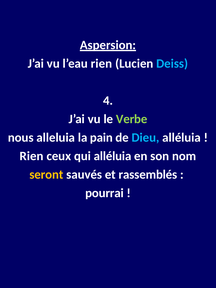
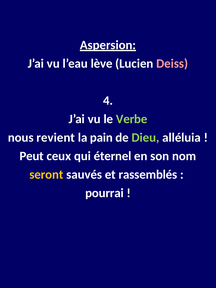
l’eau rien: rien -> lève (102, 63)
Deiss colour: light blue -> pink (172, 63)
alleluia: alleluia -> revient (56, 137)
Dieu colour: light blue -> light green (145, 137)
Rien: Rien -> Peut (32, 156)
qui alléluia: alléluia -> éternel (113, 156)
